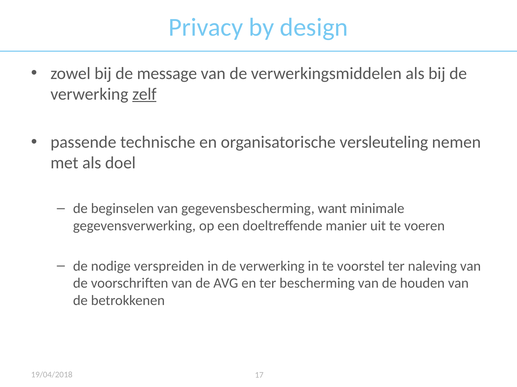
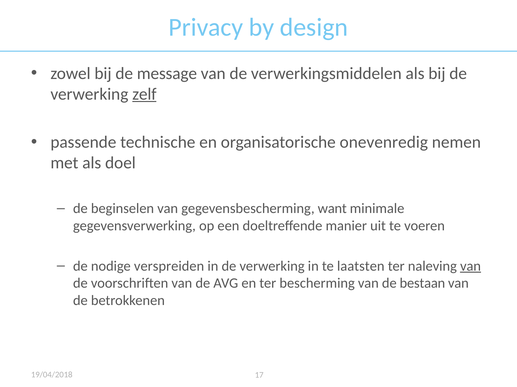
versleuteling: versleuteling -> onevenredig (384, 143)
voorstel: voorstel -> laatsten (361, 266)
van underline: none -> present (471, 266)
houden: houden -> bestaan (422, 284)
